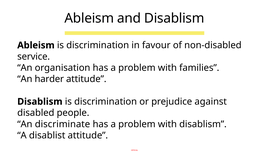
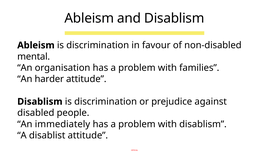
service: service -> mental (34, 56)
discriminate: discriminate -> immediately (62, 124)
